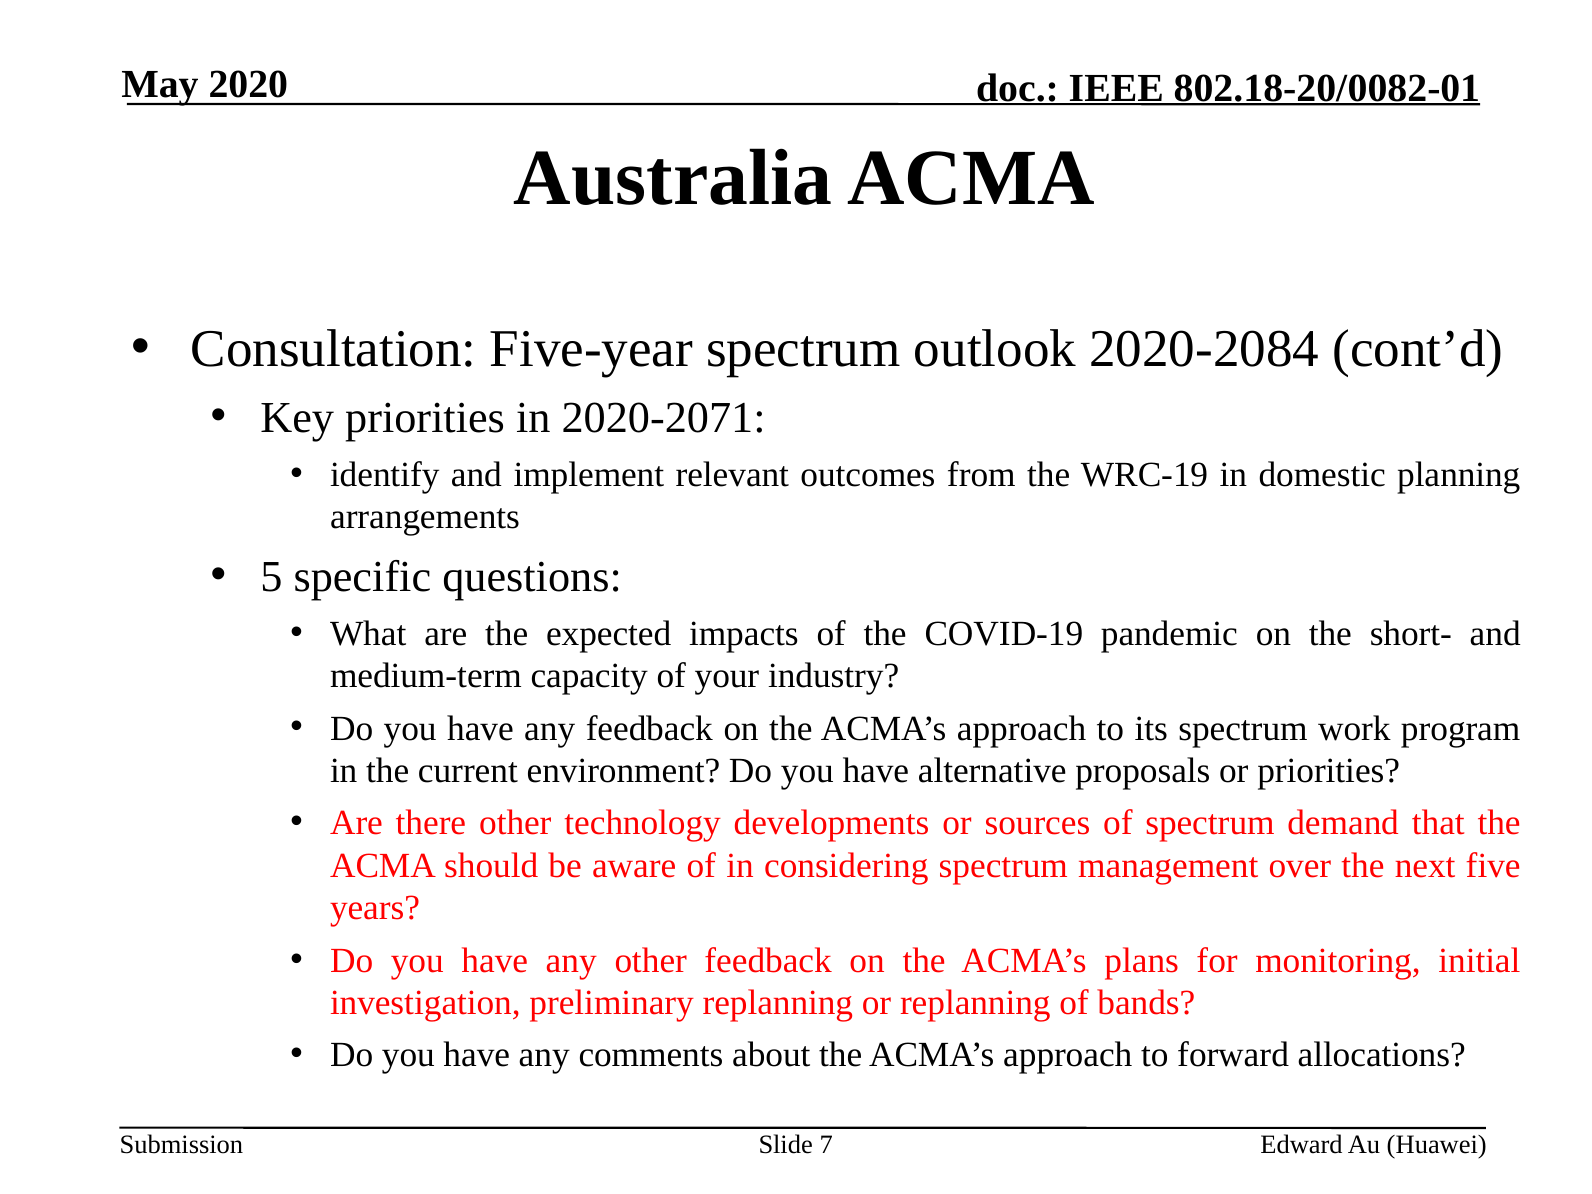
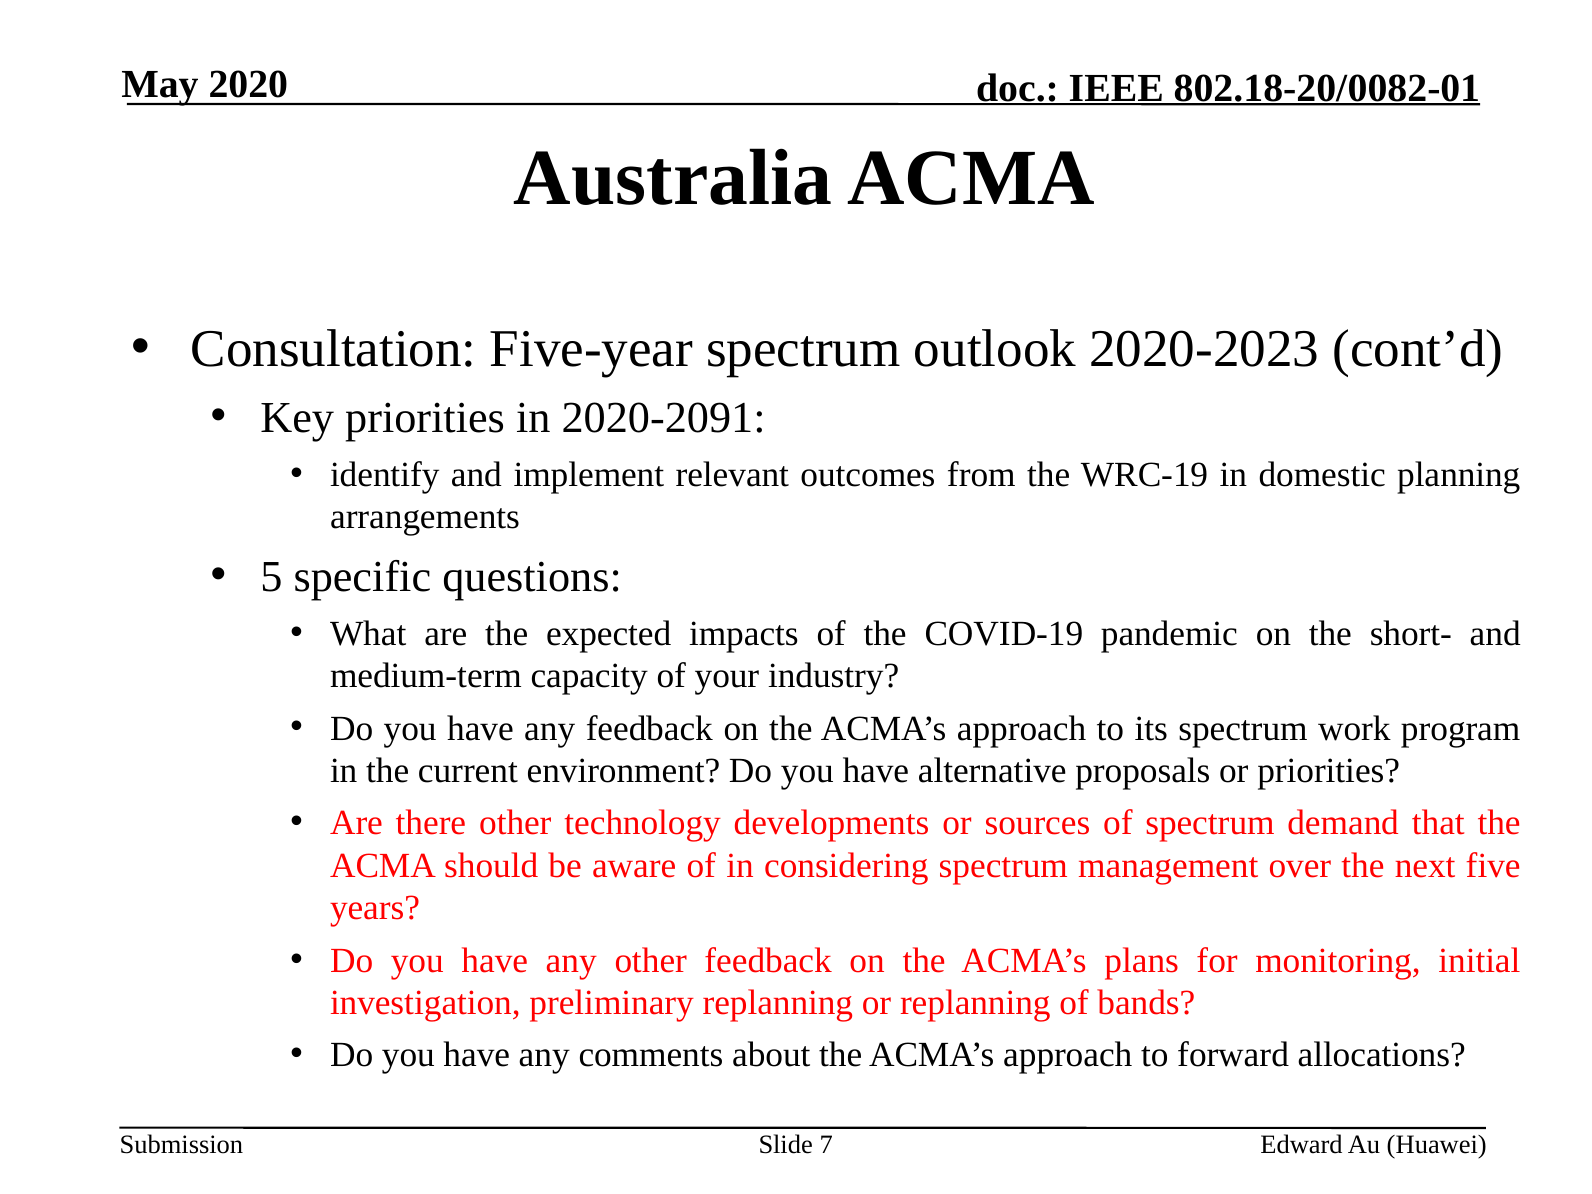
2020-2084: 2020-2084 -> 2020-2023 (1204, 349)
2020-2071: 2020-2071 -> 2020-2091 (664, 417)
